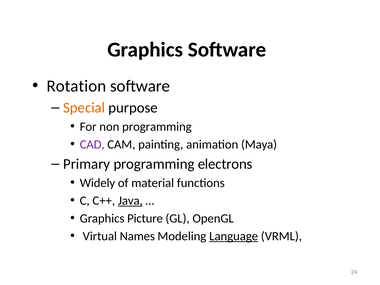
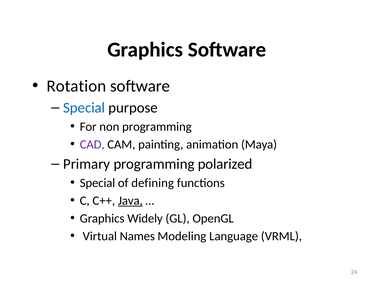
Special colour: orange -> blue (84, 108)
electrons: electrons -> polarized (225, 164)
Widely: Widely -> Special (97, 183)
material: material -> defining (153, 183)
Picture: Picture -> Widely (145, 218)
Language underline: present -> none (234, 236)
